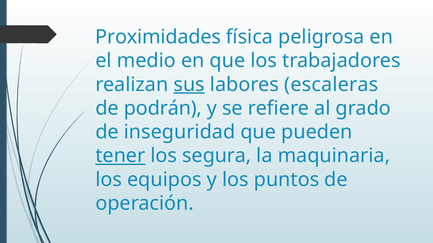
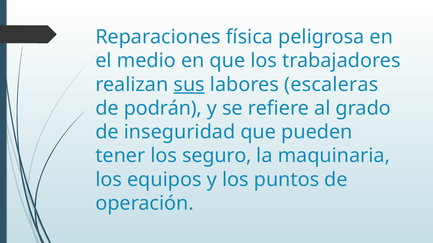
Proximidades: Proximidades -> Reparaciones (158, 37)
tener underline: present -> none (120, 156)
segura: segura -> seguro (217, 156)
